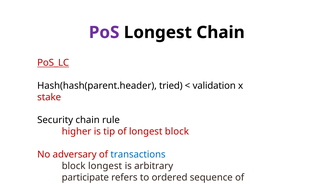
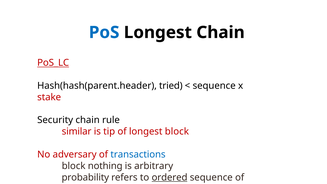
PoS colour: purple -> blue (104, 32)
validation: validation -> sequence (214, 86)
higher: higher -> similar (77, 131)
block longest: longest -> nothing (105, 166)
participate: participate -> probability (85, 177)
ordered underline: none -> present (170, 177)
